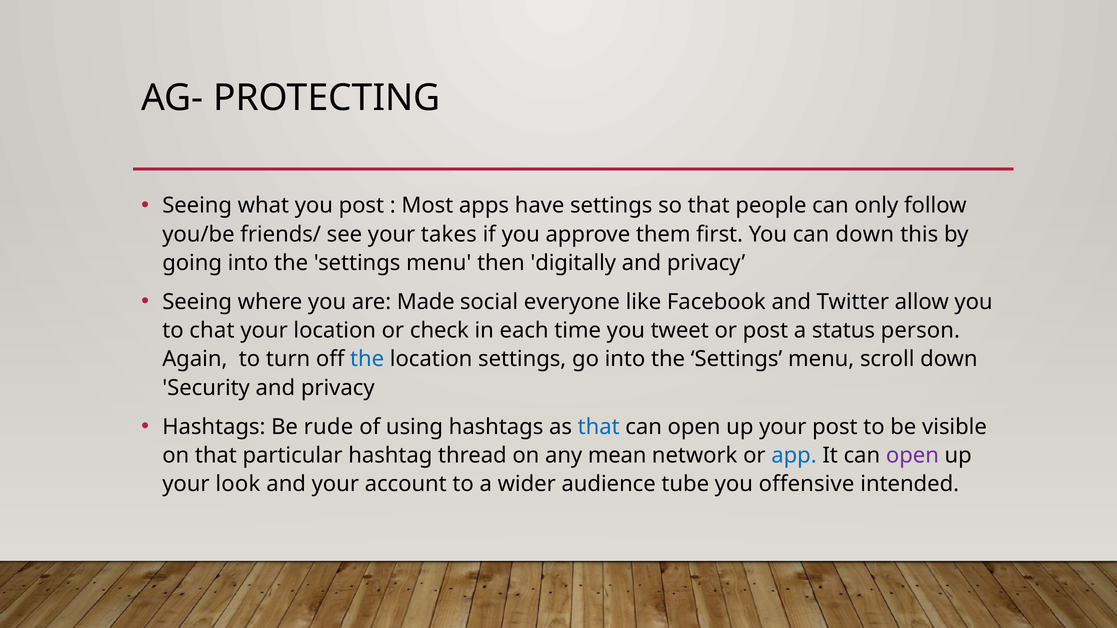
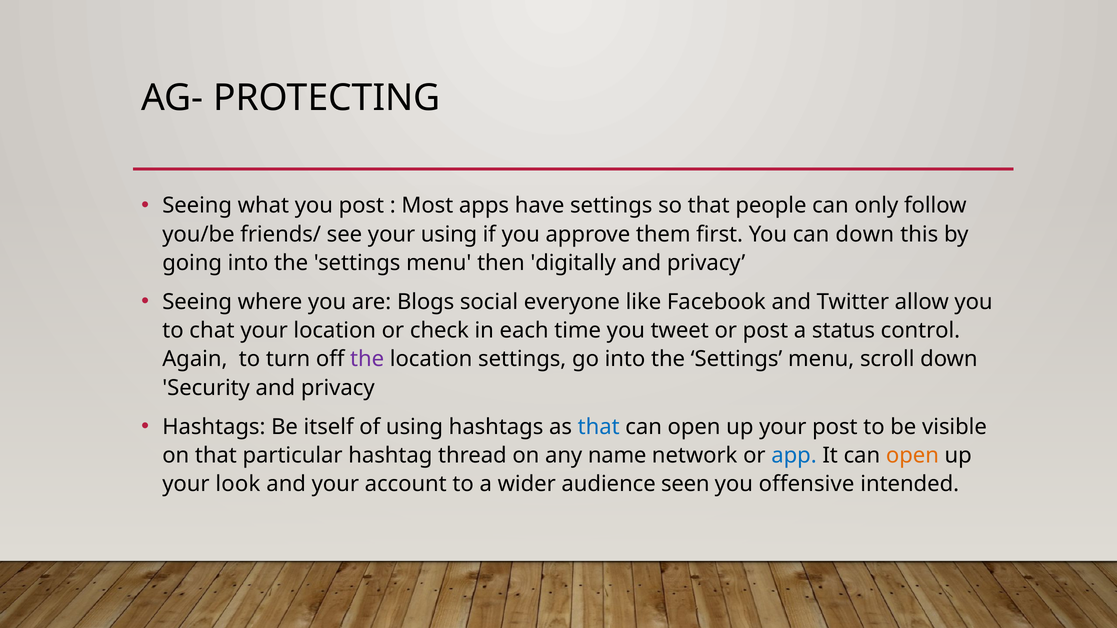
your takes: takes -> using (449, 234)
Made: Made -> Blogs (426, 302)
person: person -> control (920, 331)
the colour: blue -> purple (367, 359)
rude: rude -> itself (329, 427)
mean: mean -> name (617, 456)
open colour: purple -> orange (912, 456)
tube: tube -> seen (685, 484)
